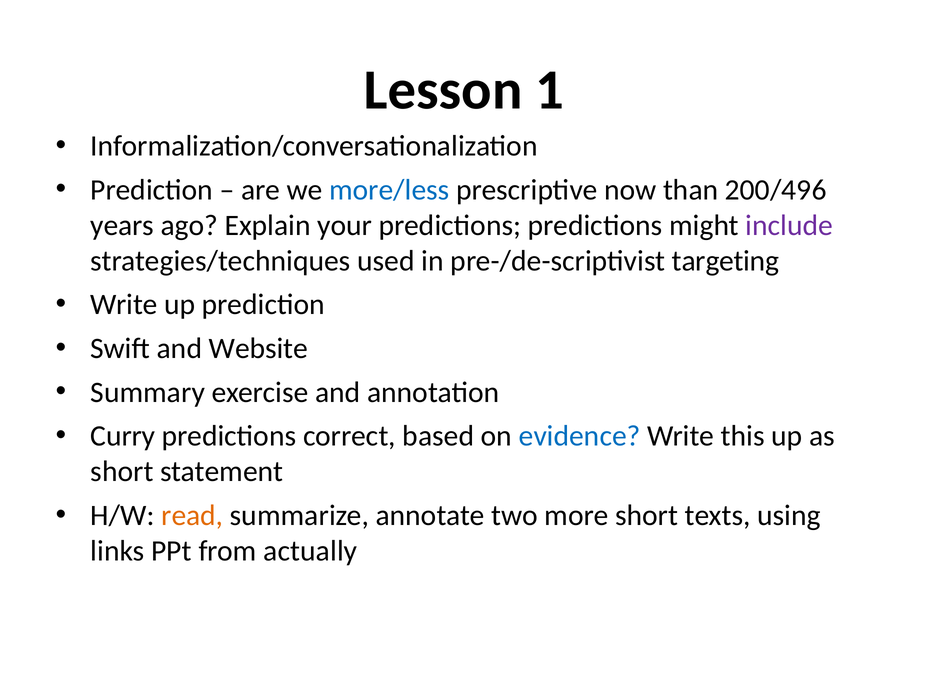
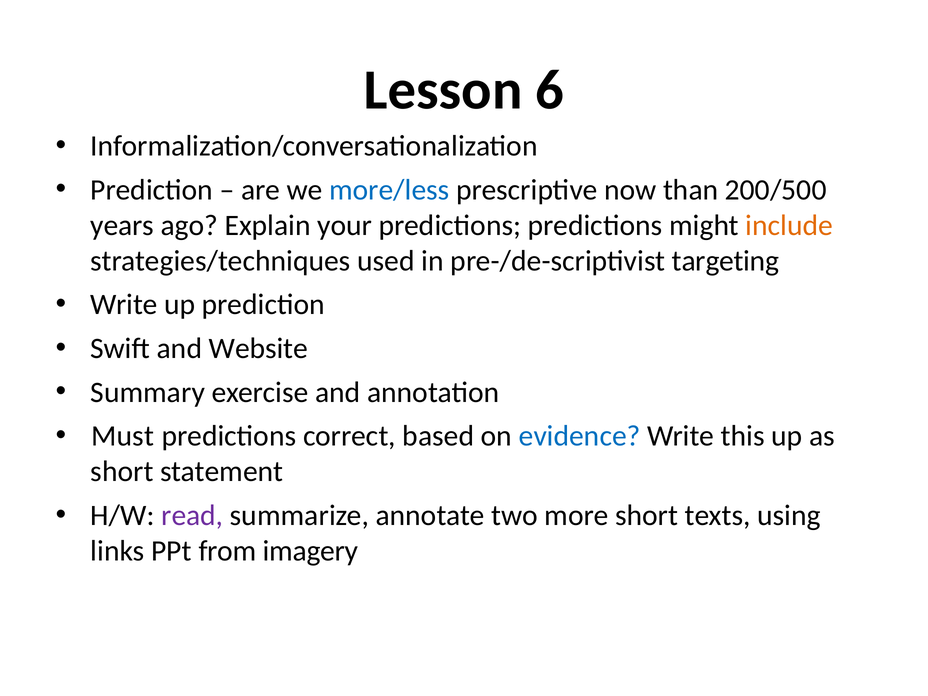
1: 1 -> 6 (550, 90)
200/496: 200/496 -> 200/500 (776, 190)
include colour: purple -> orange (789, 225)
Curry: Curry -> Must (123, 436)
read colour: orange -> purple (192, 515)
actually: actually -> imagery (311, 551)
